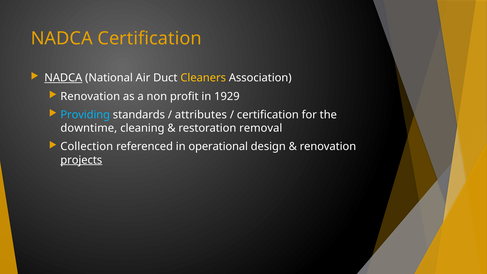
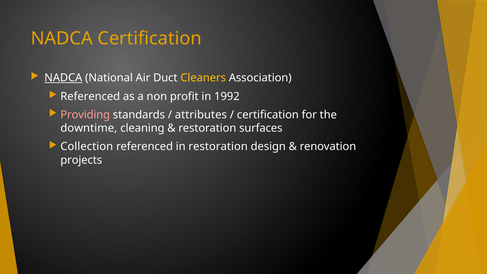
Renovation: Renovation -> Referenced (90, 96)
1929: 1929 -> 1992 (227, 96)
Providing colour: light blue -> pink (85, 115)
removal: removal -> surfaces (261, 128)
in operational: operational -> restoration (218, 147)
projects underline: present -> none (81, 160)
